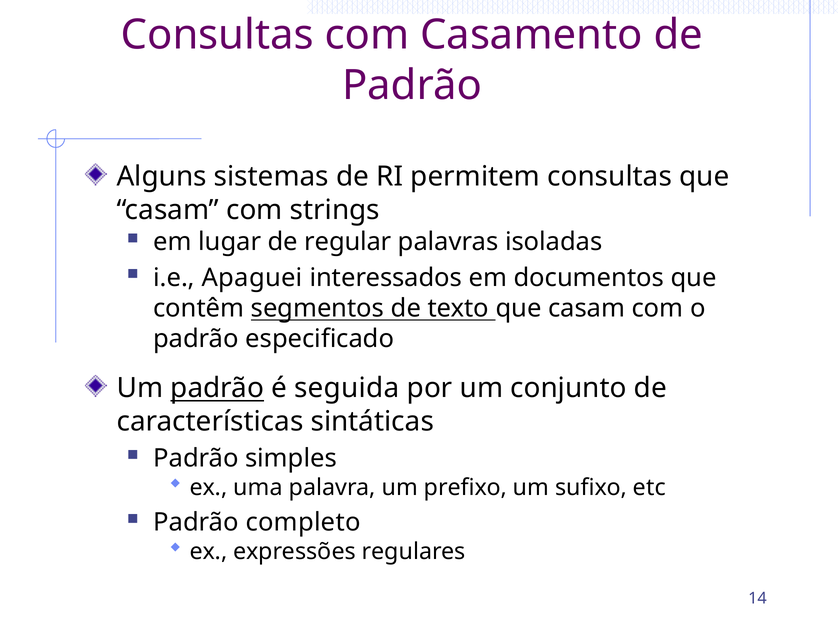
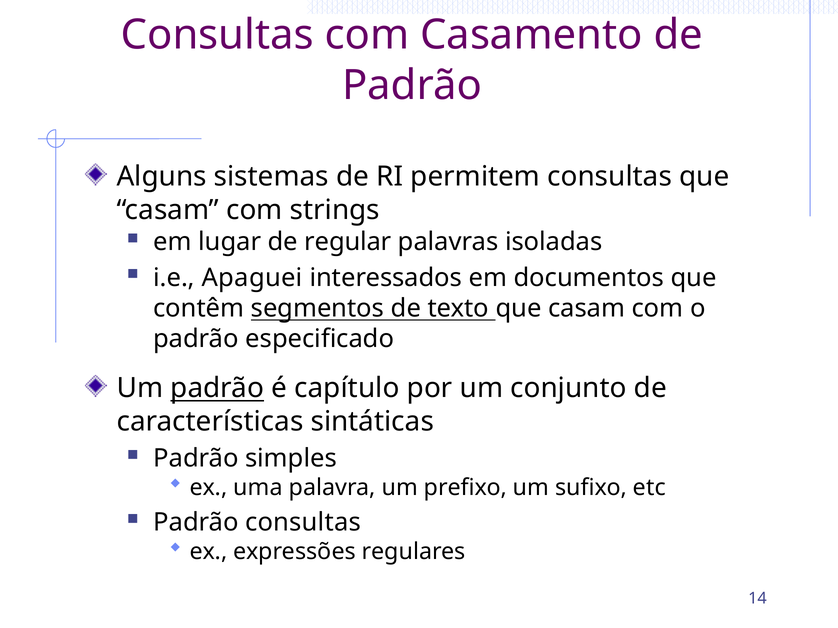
seguida: seguida -> capítulo (347, 388)
Padrão completo: completo -> consultas (303, 523)
